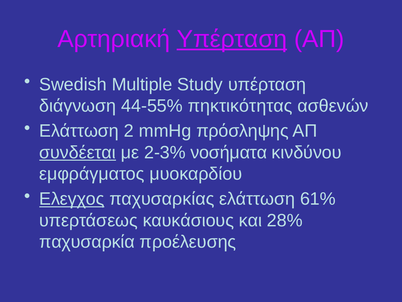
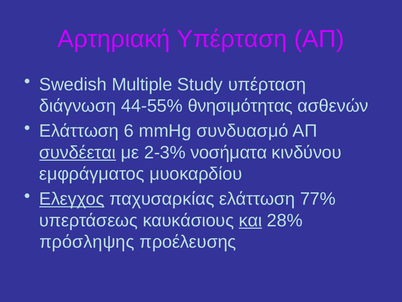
Υπέρταση underline: present -> none (232, 39)
πηκτικότητας: πηκτικότητας -> θνησιμότητας (240, 106)
2: 2 -> 6 (129, 131)
πρόσληψης: πρόσληψης -> συνδυασμό (242, 131)
61%: 61% -> 77% (318, 199)
και underline: none -> present (251, 220)
παχυσαρκία: παχυσαρκία -> πρόσληψης (87, 242)
